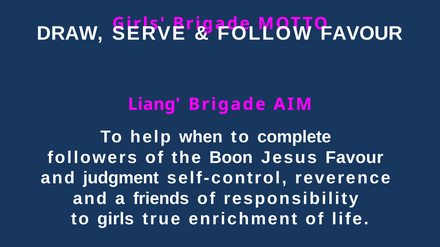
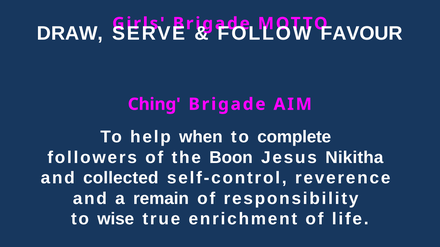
Liang: Liang -> Ching (154, 104)
Jesus Favour: Favour -> Nikitha (354, 158)
judgment: judgment -> collected (121, 178)
friends: friends -> remain (161, 199)
to girls: girls -> wise (116, 219)
